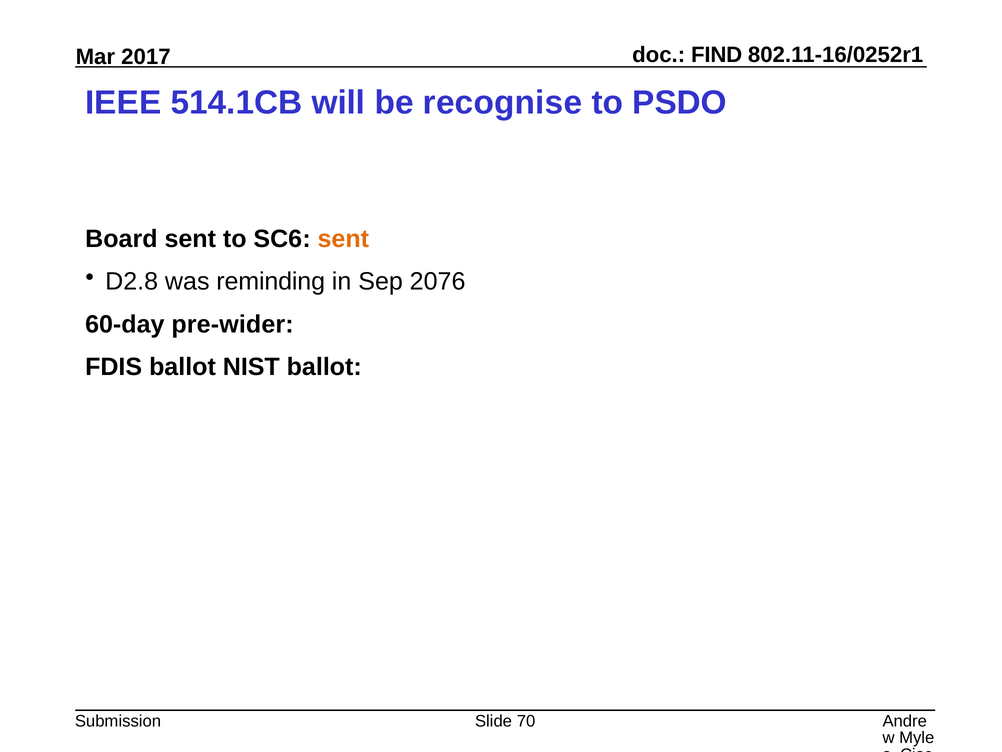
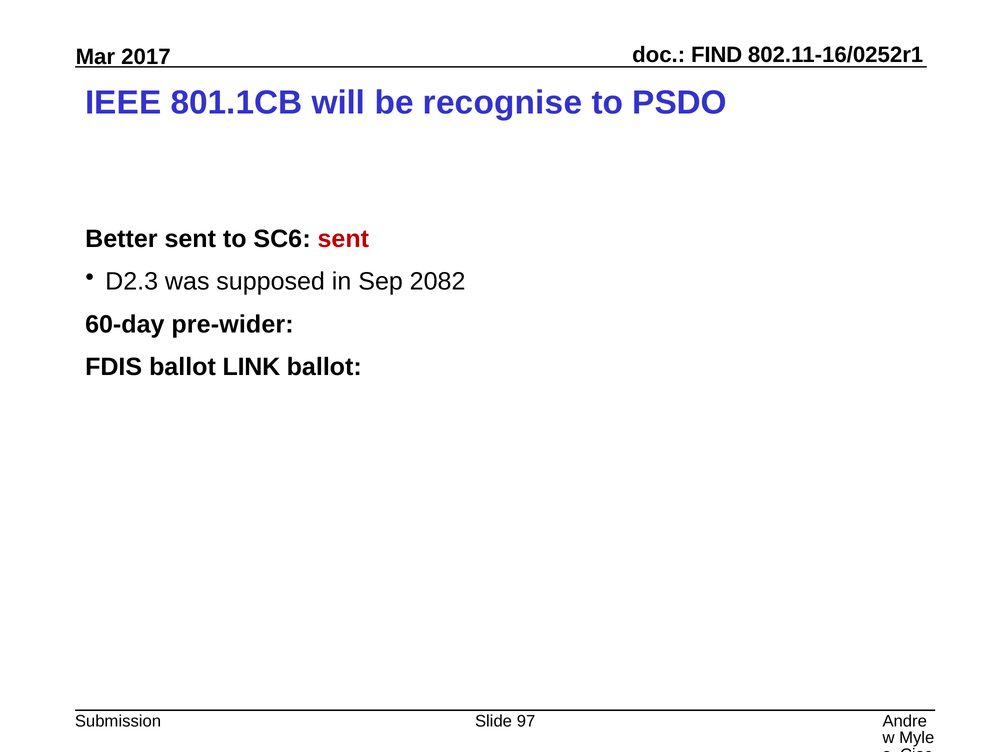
514.1CB: 514.1CB -> 801.1CB (236, 103)
Board: Board -> Better (121, 239)
sent colour: orange -> red (343, 239)
D2.8: D2.8 -> D2.3 (132, 282)
reminding: reminding -> supposed (271, 282)
2076: 2076 -> 2082 (438, 282)
NIST: NIST -> LINK (251, 367)
70: 70 -> 97 (526, 721)
